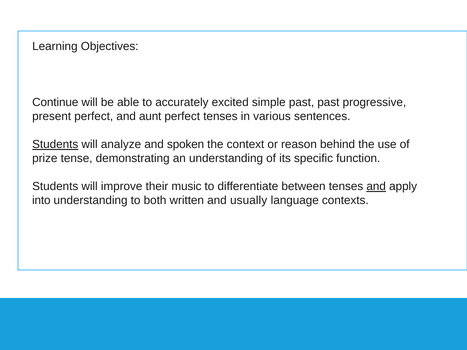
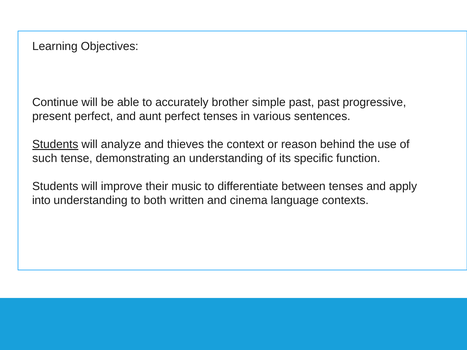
excited: excited -> brother (230, 103)
spoken: spoken -> thieves (186, 145)
prize: prize -> such (45, 159)
and underline: present -> none (376, 187)
usually: usually -> cinema (249, 201)
